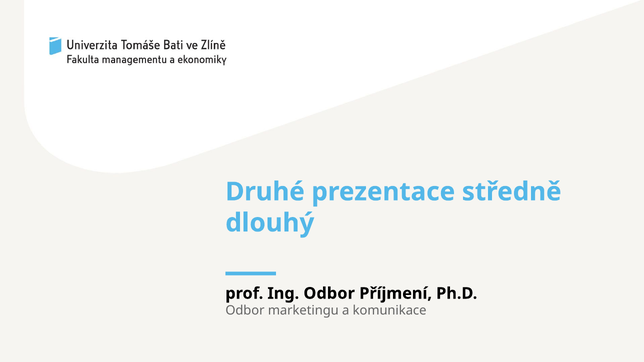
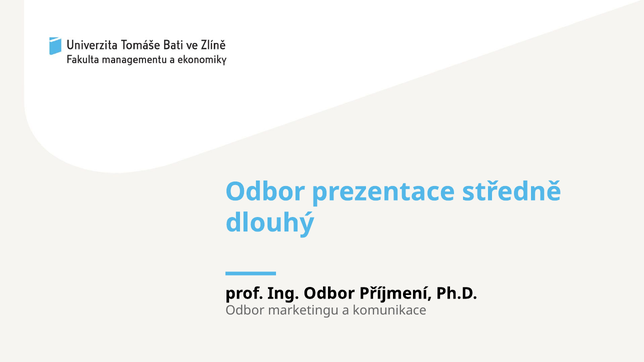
Druhé: Druhé -> Odbor (265, 192)
